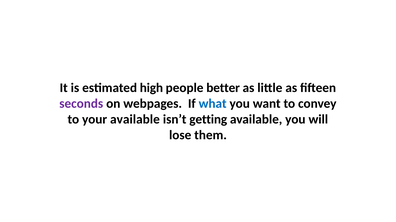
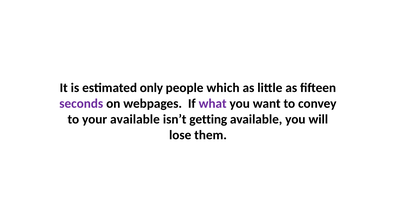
high: high -> only (151, 88)
better: better -> which (223, 88)
what colour: blue -> purple (213, 104)
